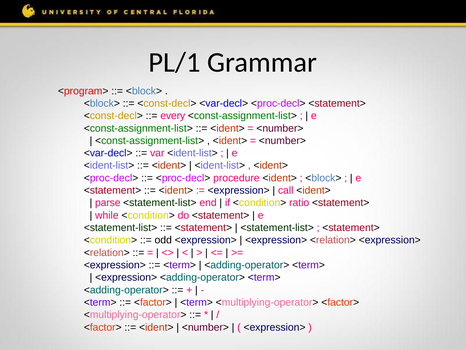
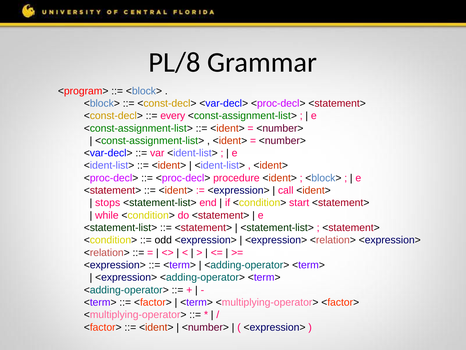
PL/1: PL/1 -> PL/8 (175, 62)
parse: parse -> stops (108, 203)
ratio: ratio -> start (299, 203)
